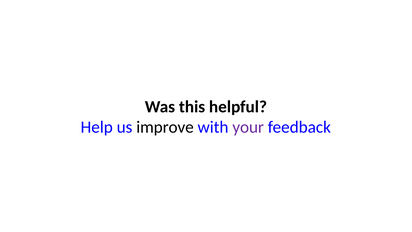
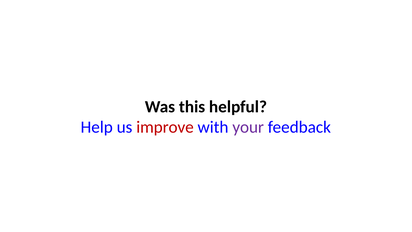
improve colour: black -> red (165, 127)
